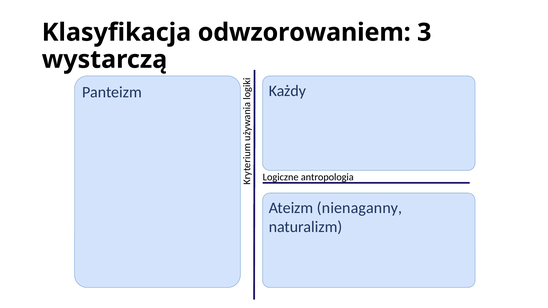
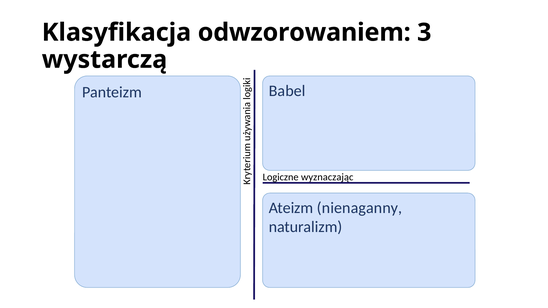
Każdy: Każdy -> Babel (287, 91)
antropologia: antropologia -> wyznaczając (327, 177)
